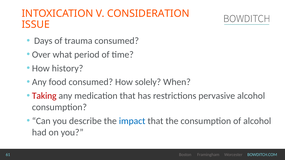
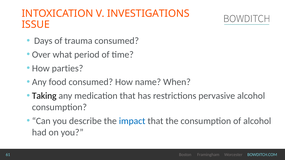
CONSIDERATION: CONSIDERATION -> INVESTIGATIONS (148, 14)
history: history -> parties (67, 68)
solely: solely -> name (148, 82)
Taking colour: red -> black (44, 96)
